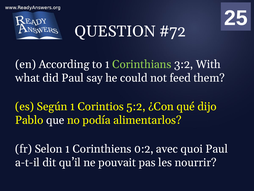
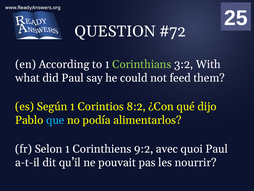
5:2: 5:2 -> 8:2 (136, 106)
que colour: white -> light blue (55, 120)
0:2: 0:2 -> 9:2 (144, 149)
